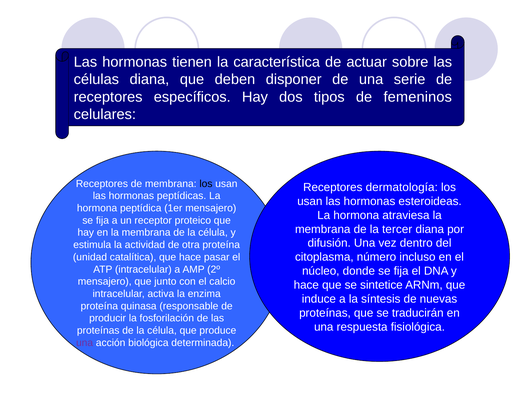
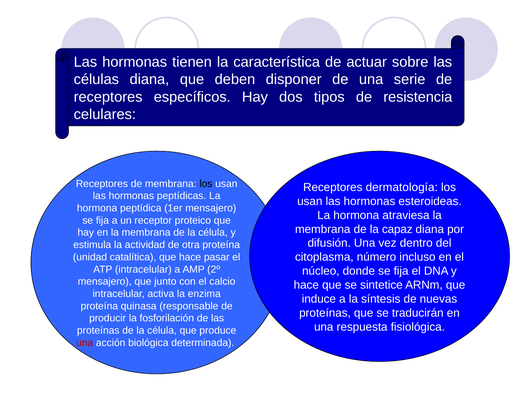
femeninos: femeninos -> resistencia (418, 97)
tercer: tercer -> capaz (397, 229)
una colour: purple -> red (85, 343)
